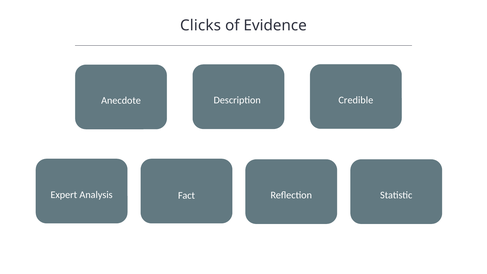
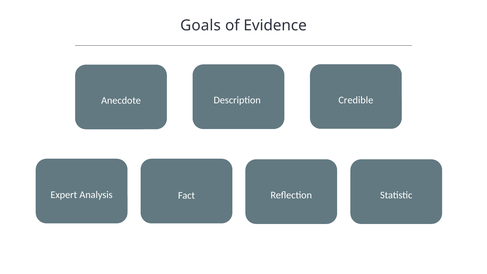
Clicks: Clicks -> Goals (201, 25)
